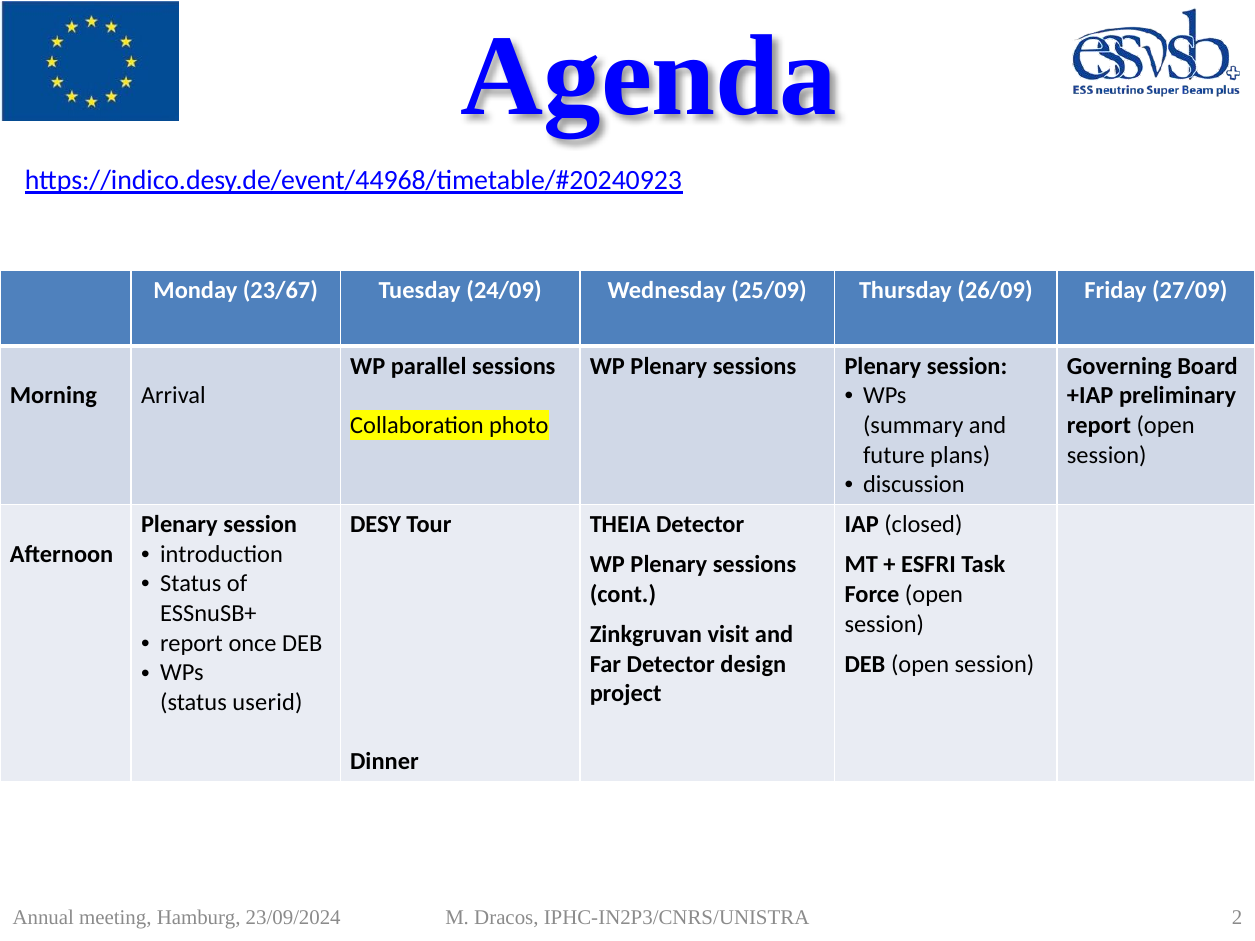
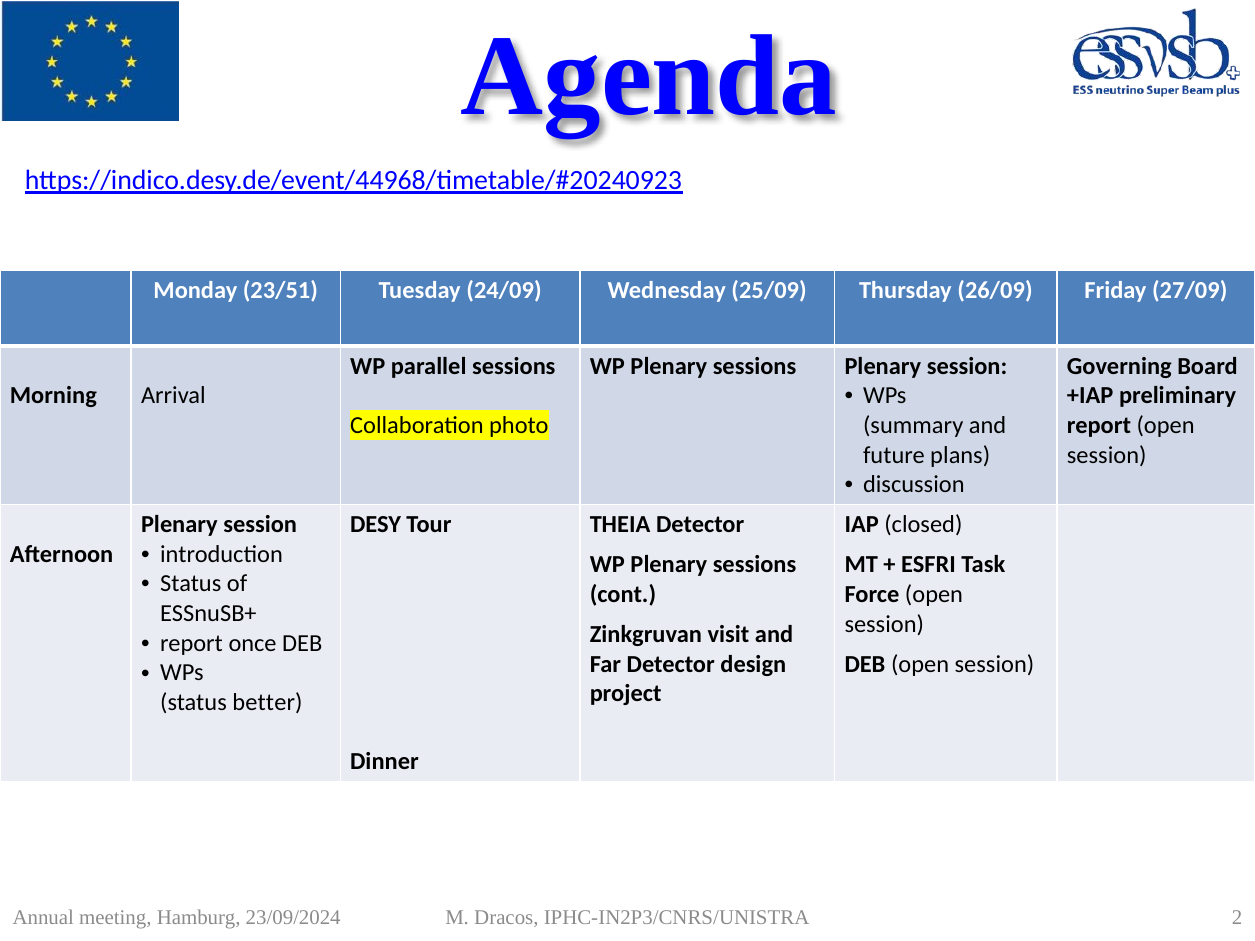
23/67: 23/67 -> 23/51 (280, 291)
userid: userid -> better (267, 703)
